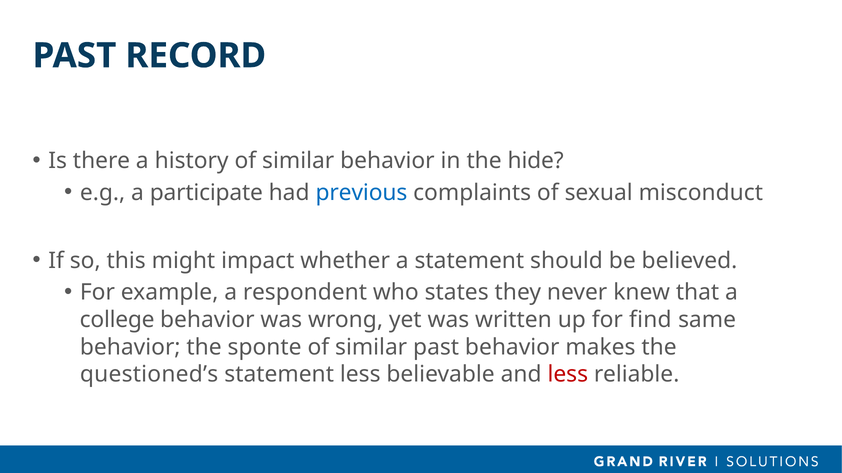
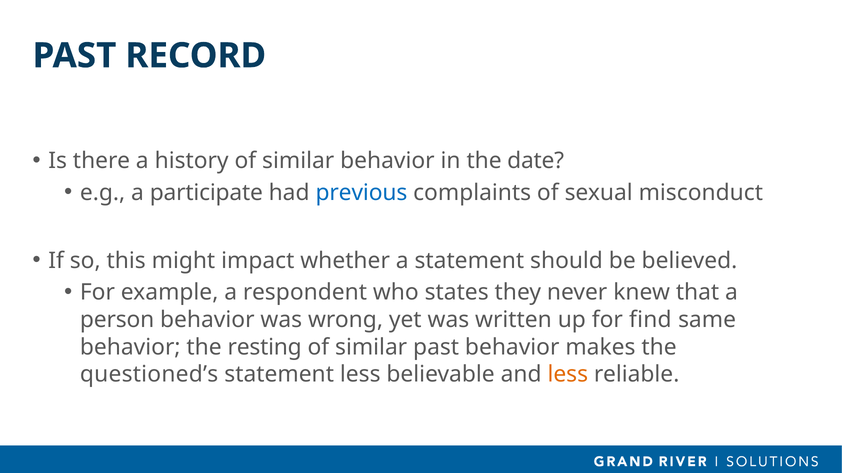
hide: hide -> date (536, 161)
college: college -> person (117, 320)
sponte: sponte -> resting (265, 348)
less colour: red -> orange (568, 375)
